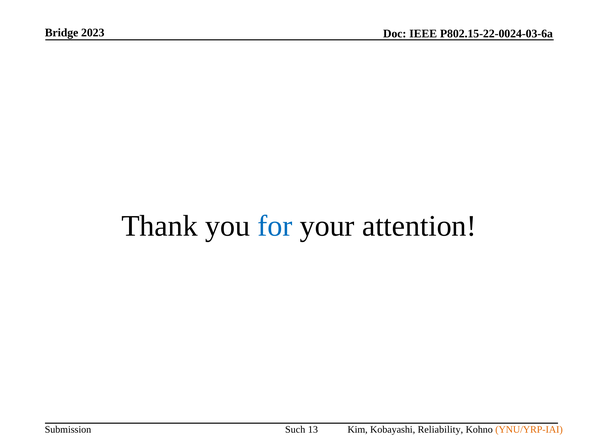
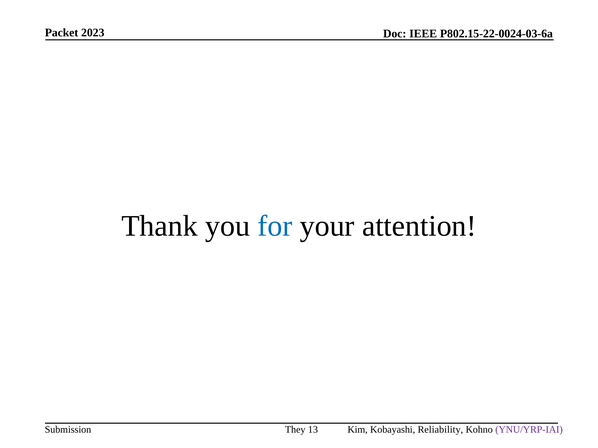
Bridge: Bridge -> Packet (62, 33)
YNU/YRP-IAI colour: orange -> purple (529, 430)
Such: Such -> They (295, 430)
